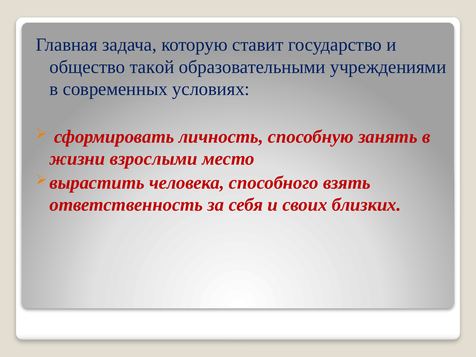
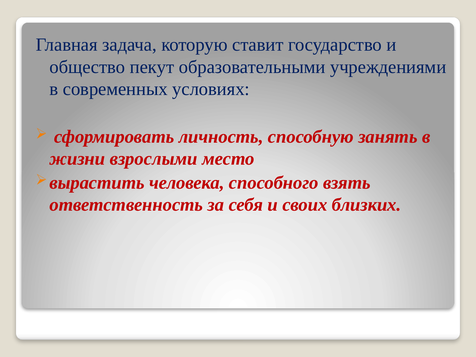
такой: такой -> пекут (152, 67)
